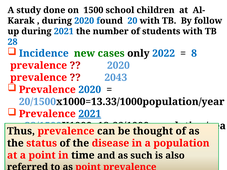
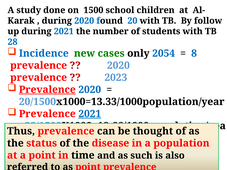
2022: 2022 -> 2054 (164, 53)
2043: 2043 -> 2023 (116, 78)
Prevalence underline: none -> present (47, 90)
